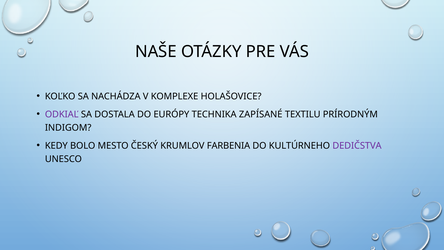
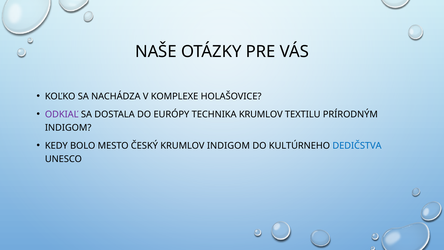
TECHNIKA ZAPÍSANÉ: ZAPÍSANÉ -> KRUMLOV (261, 114)
KRUMLOV FARBENIA: FARBENIA -> INDIGOM (228, 145)
DEDIČSTVA colour: purple -> blue (357, 145)
